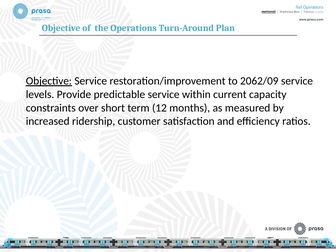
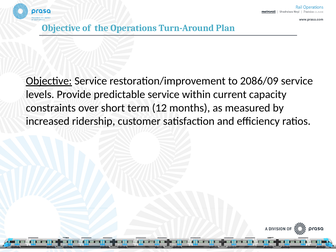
2062/09: 2062/09 -> 2086/09 (259, 81)
